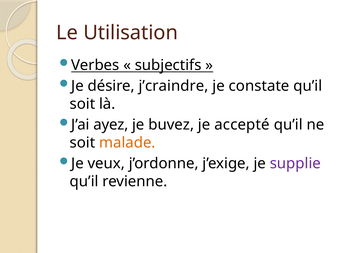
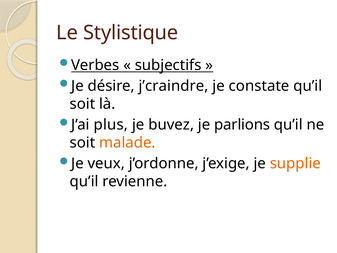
Utilisation: Utilisation -> Stylistique (131, 33)
ayez: ayez -> plus (111, 125)
accepté: accepté -> parlions (242, 125)
supplie colour: purple -> orange (295, 163)
